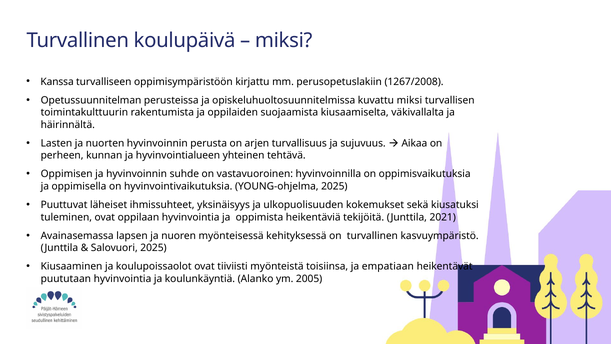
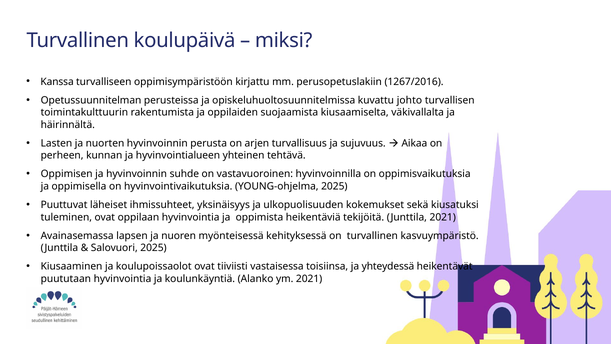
1267/2008: 1267/2008 -> 1267/2016 (414, 82)
kuvattu miksi: miksi -> johto (409, 100)
myönteistä: myönteistä -> vastaisessa (277, 266)
empatiaan: empatiaan -> yhteydessä (388, 266)
ym 2005: 2005 -> 2021 (309, 279)
